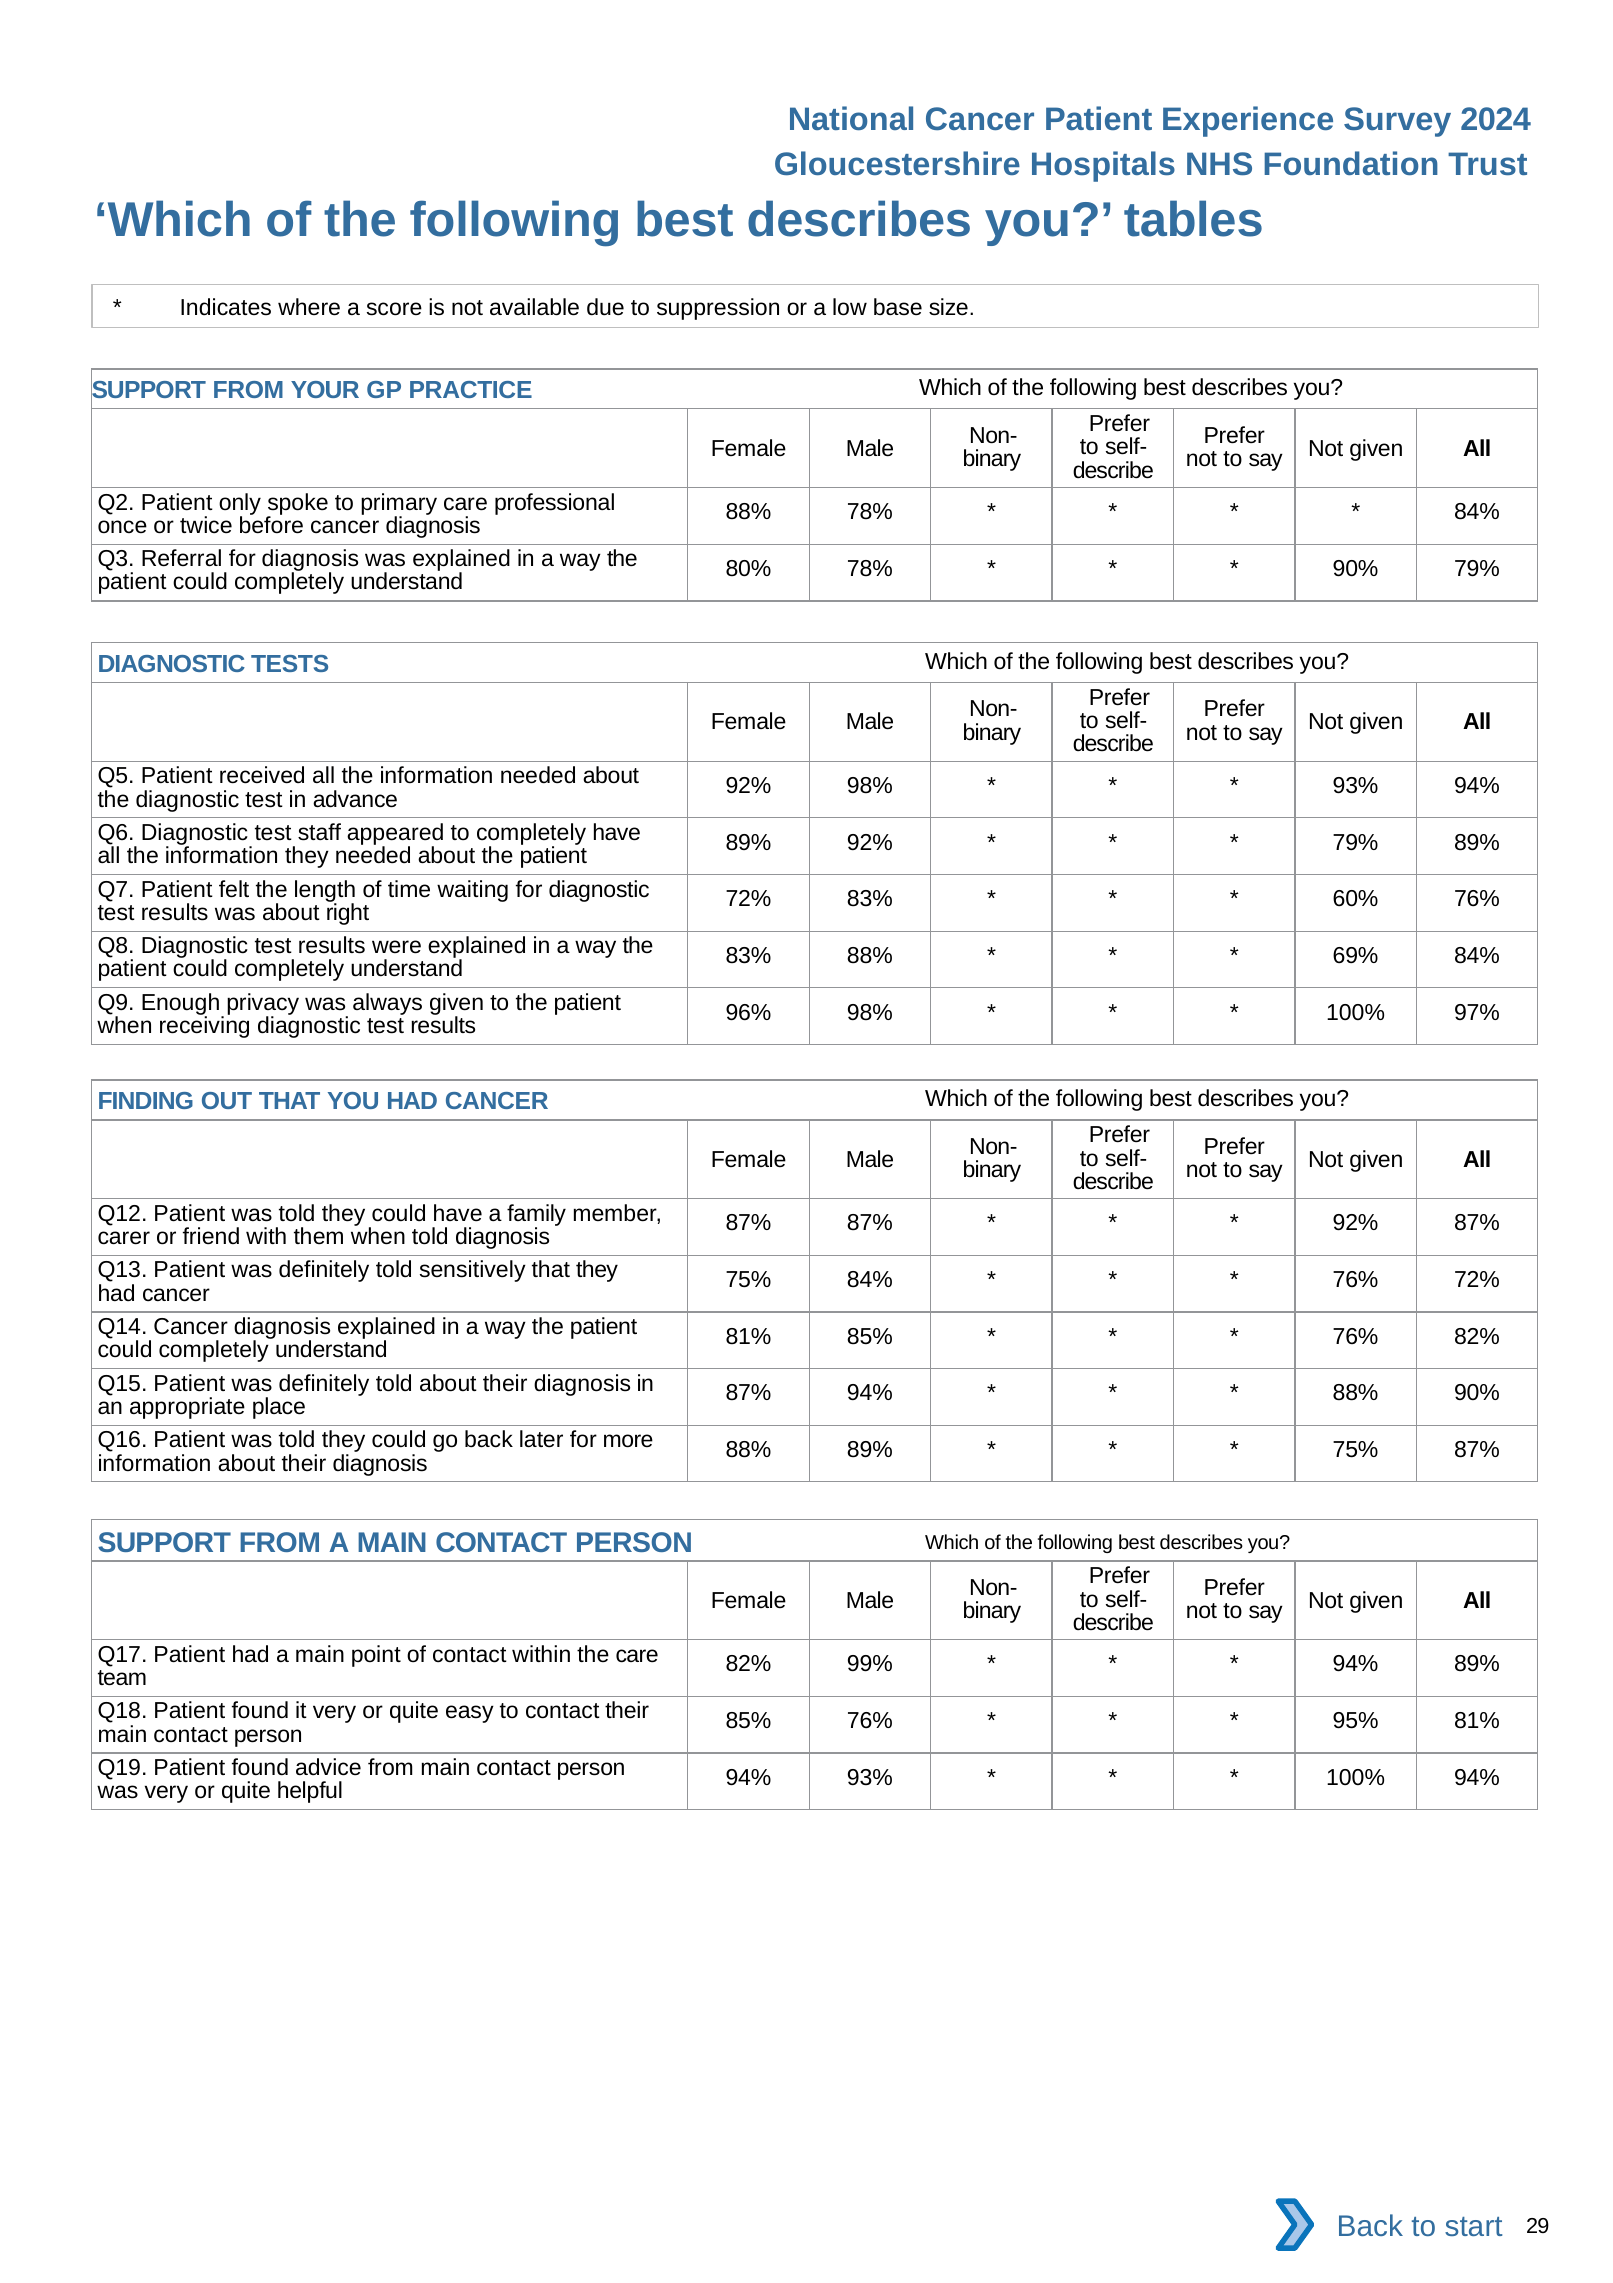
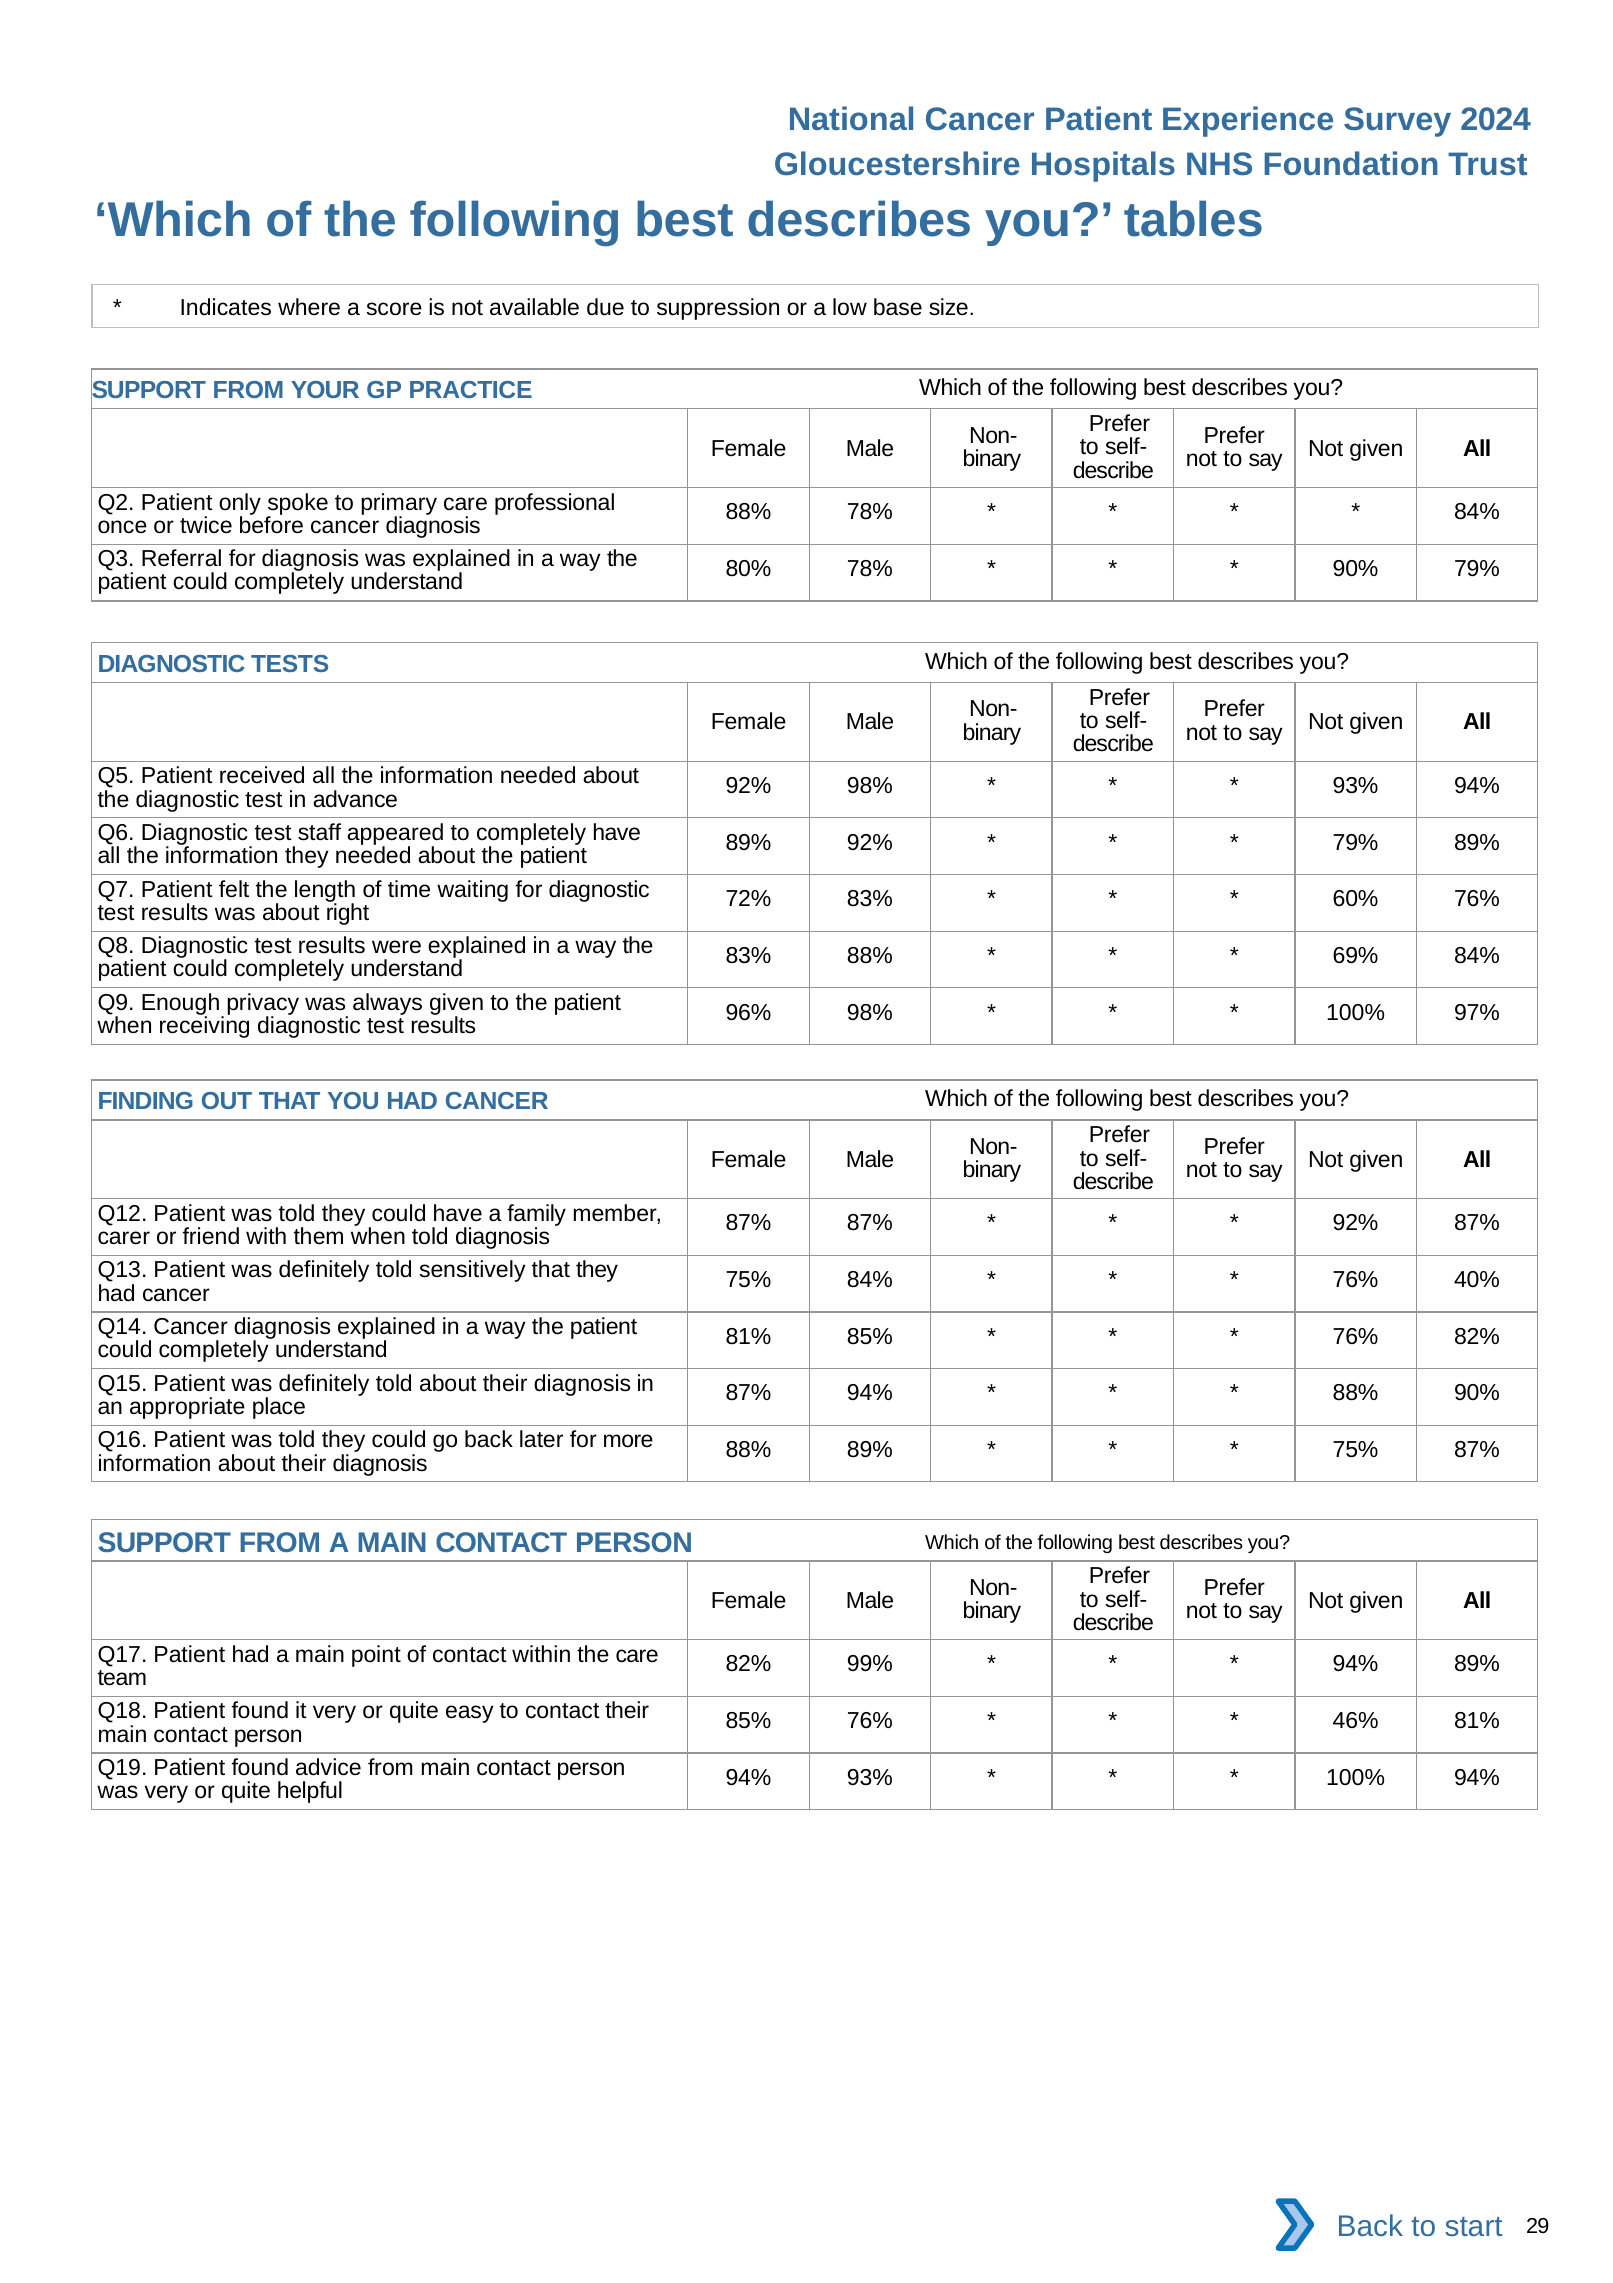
76% 72%: 72% -> 40% (1477, 1280)
95%: 95% -> 46% (1356, 1721)
